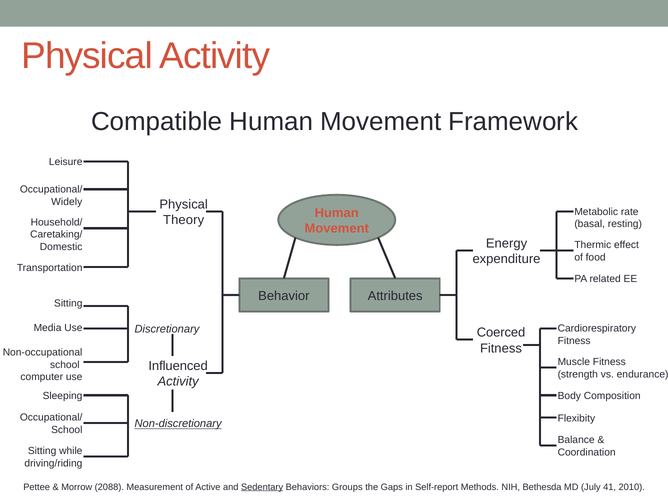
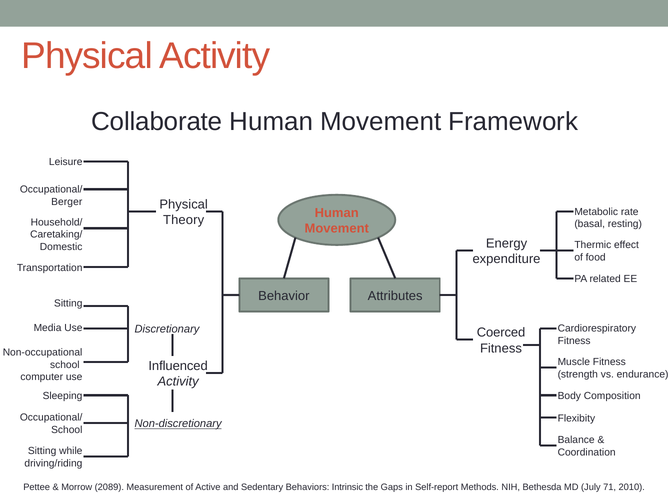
Compatible: Compatible -> Collaborate (157, 122)
Widely: Widely -> Berger (67, 202)
2088: 2088 -> 2089 (109, 487)
Sedentary underline: present -> none (262, 487)
Groups: Groups -> Intrinsic (347, 487)
41: 41 -> 71 (610, 487)
